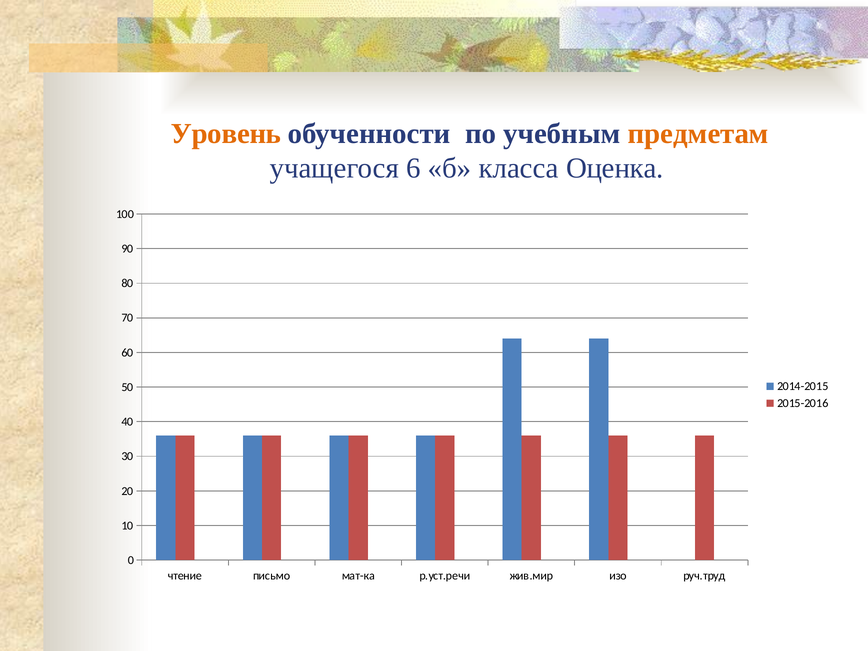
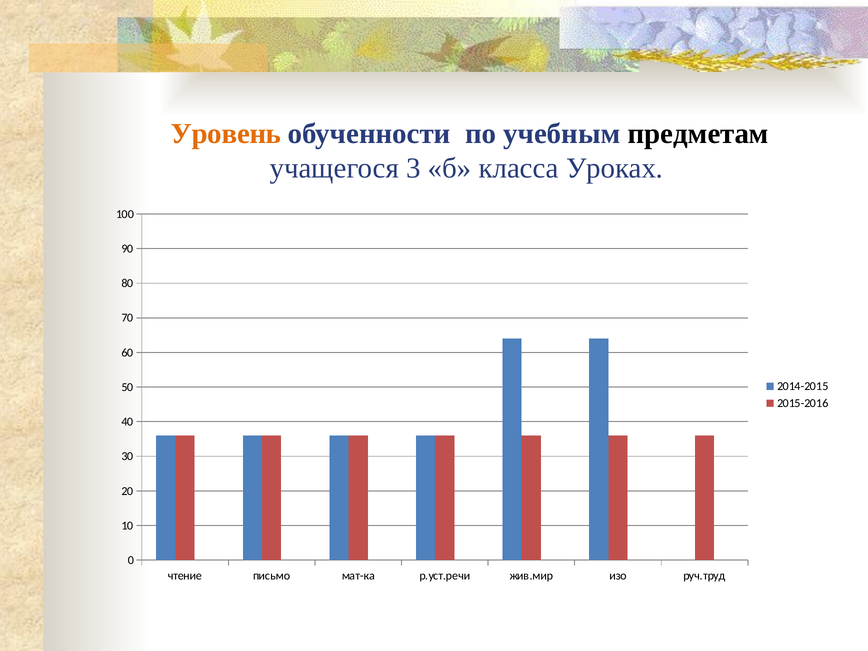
предметам colour: orange -> black (698, 134)
6: 6 -> 3 (413, 168)
Оценка: Оценка -> Уроках (615, 168)
